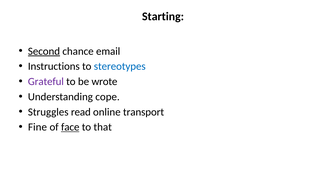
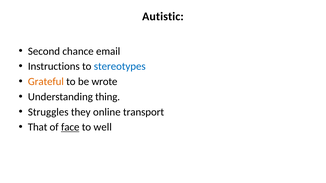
Starting: Starting -> Autistic (163, 17)
Second underline: present -> none (44, 51)
Grateful colour: purple -> orange (46, 82)
cope: cope -> thing (108, 97)
read: read -> they (81, 112)
Fine: Fine -> That (38, 127)
that: that -> well (103, 127)
